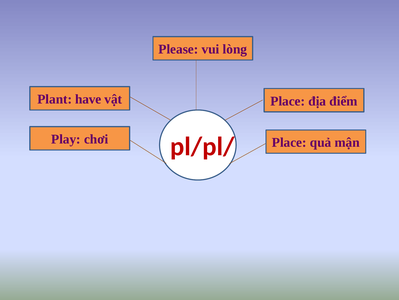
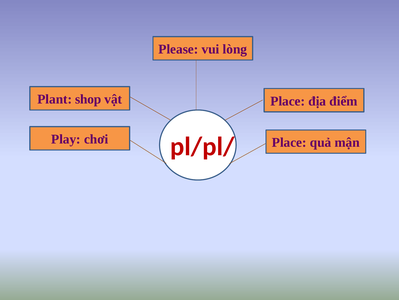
have: have -> shop (88, 99)
